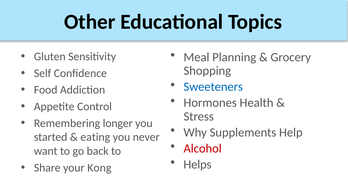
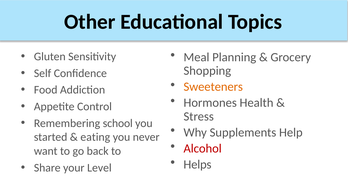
Sweeteners colour: blue -> orange (213, 87)
longer: longer -> school (118, 123)
Kong: Kong -> Level (99, 168)
